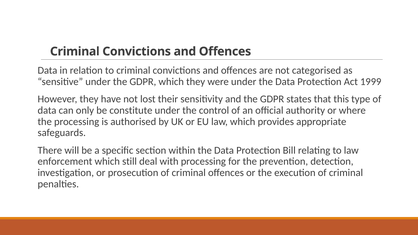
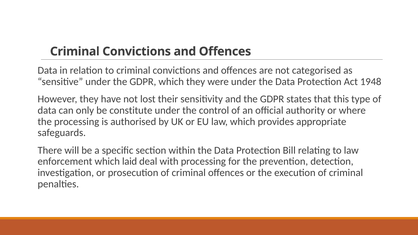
1999: 1999 -> 1948 (371, 82)
still: still -> laid (130, 162)
